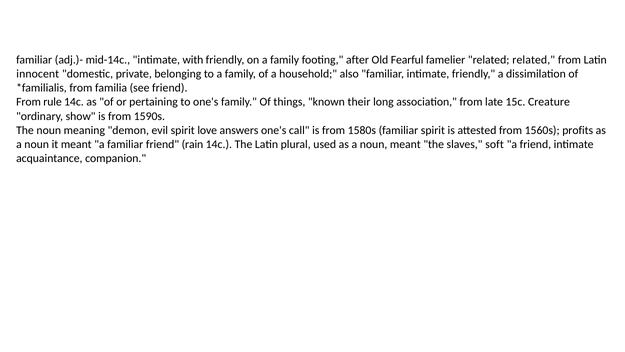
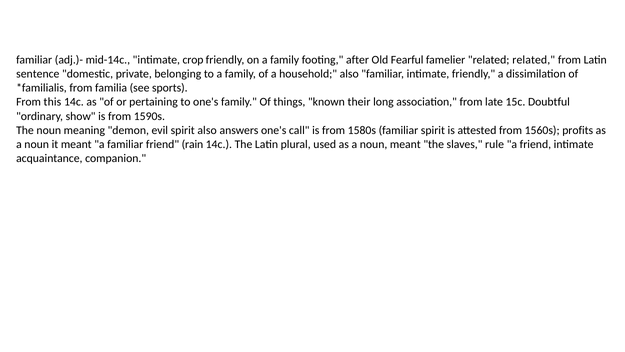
with: with -> crop (193, 60)
innocent: innocent -> sentence (38, 74)
see friend: friend -> sports (170, 88)
rule: rule -> this (52, 102)
Creature: Creature -> Doubtful (549, 102)
spirit love: love -> also (207, 130)
soft: soft -> rule (495, 144)
